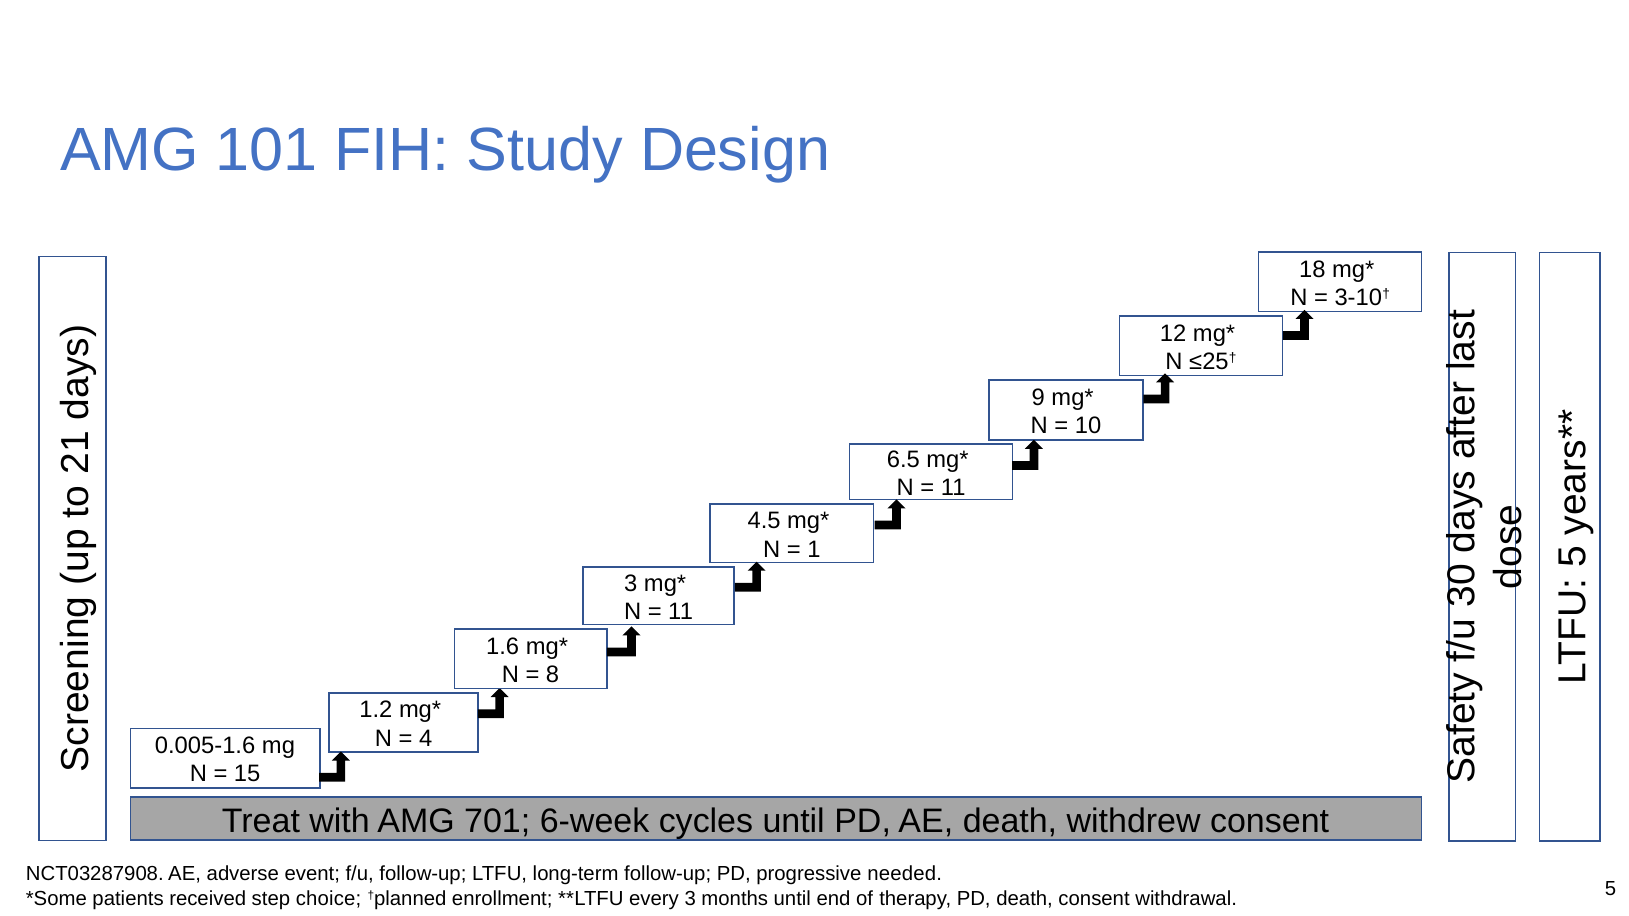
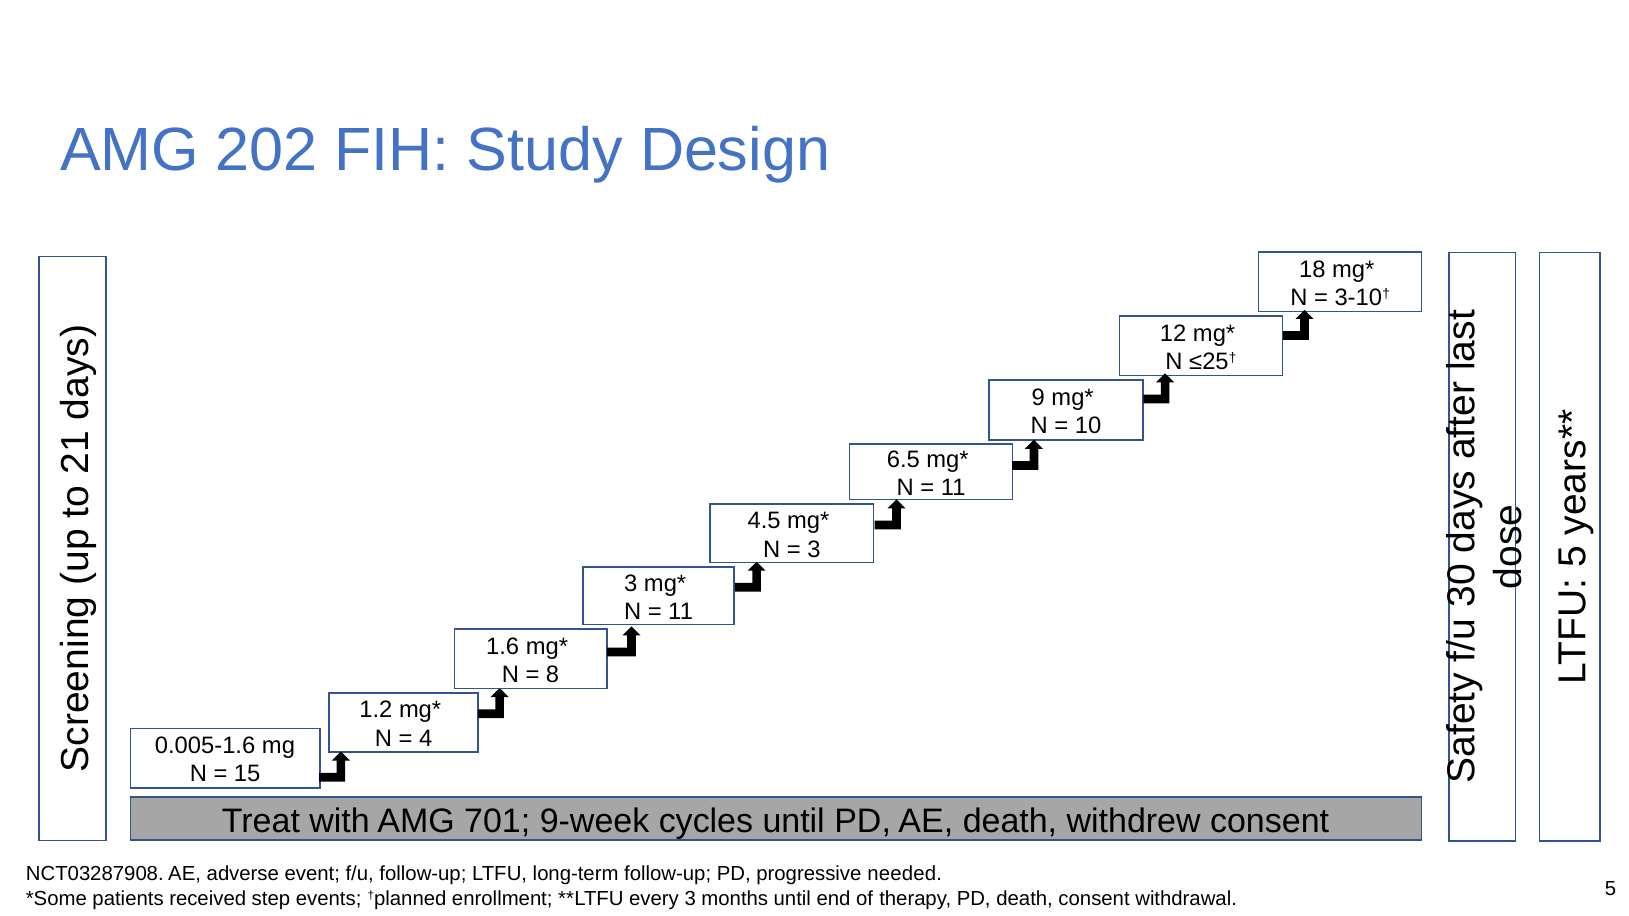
101: 101 -> 202 (267, 151)
1: 1 -> 3 (814, 549)
6-week: 6-week -> 9-week (595, 821)
choice: choice -> events (329, 899)
